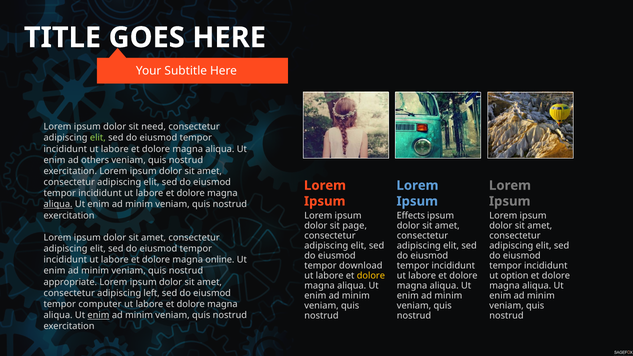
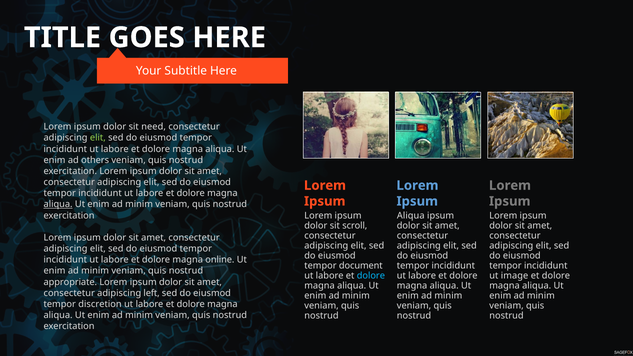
Effects: Effects -> Aliqua (411, 216)
page: page -> scroll (355, 226)
download: download -> document (361, 266)
dolore colour: yellow -> light blue (371, 276)
option: option -> image (515, 276)
computer: computer -> discretion (100, 304)
enim underline: present -> none (98, 315)
